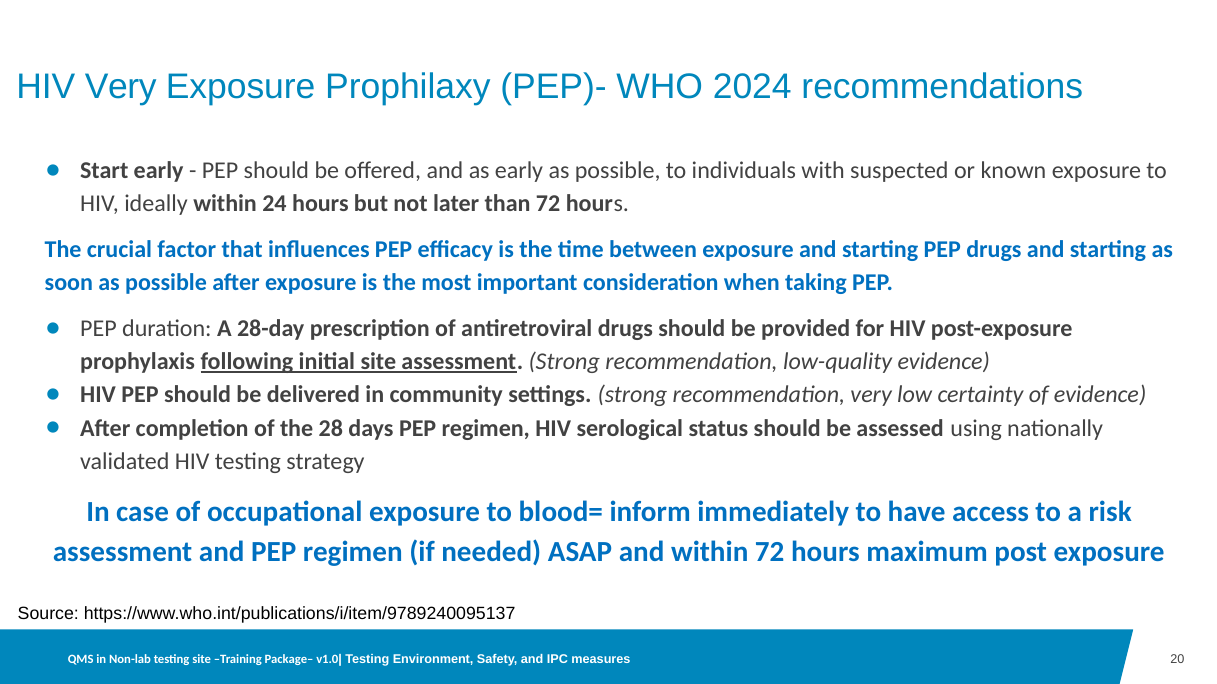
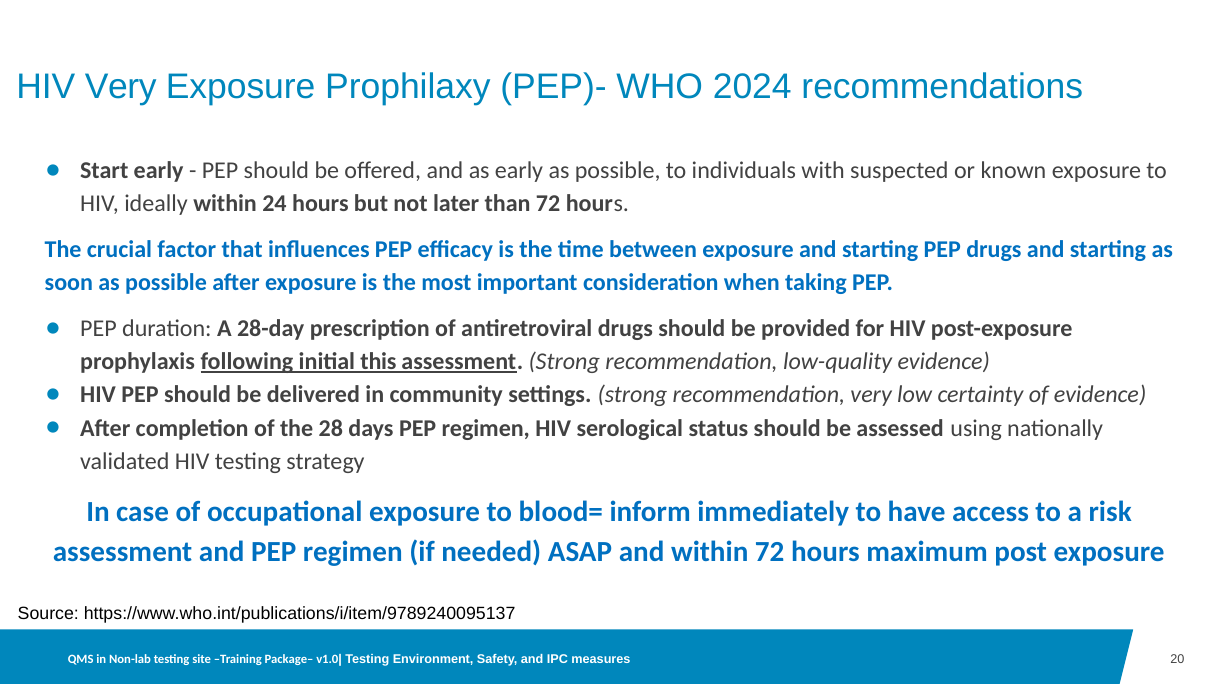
initial site: site -> this (378, 362)
